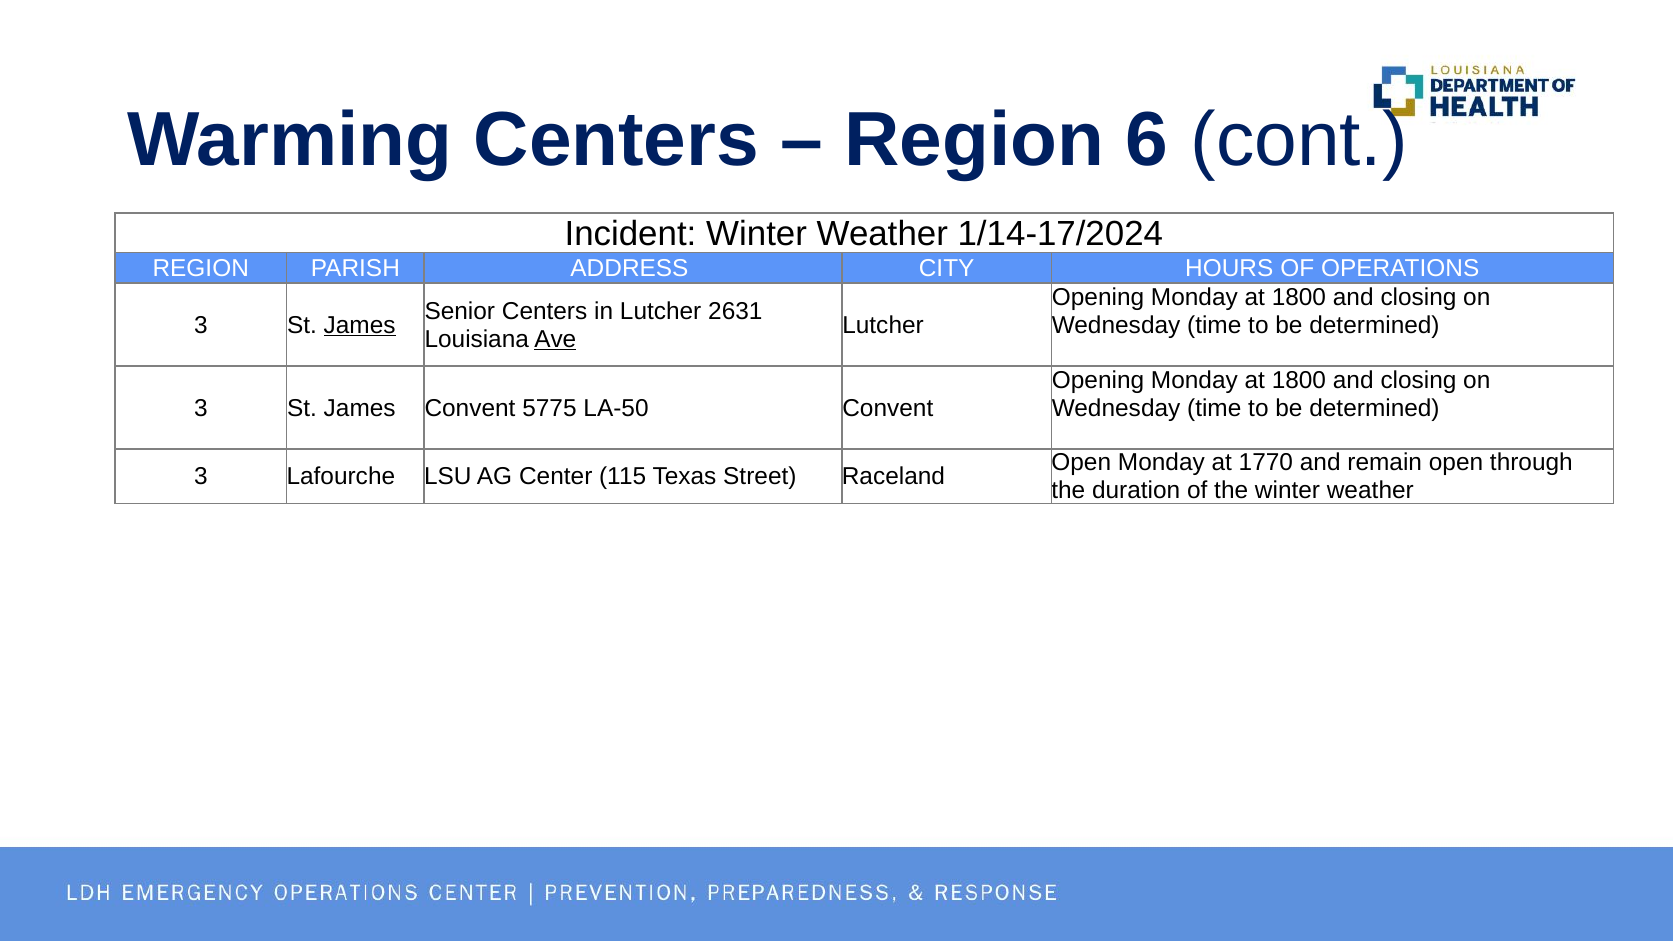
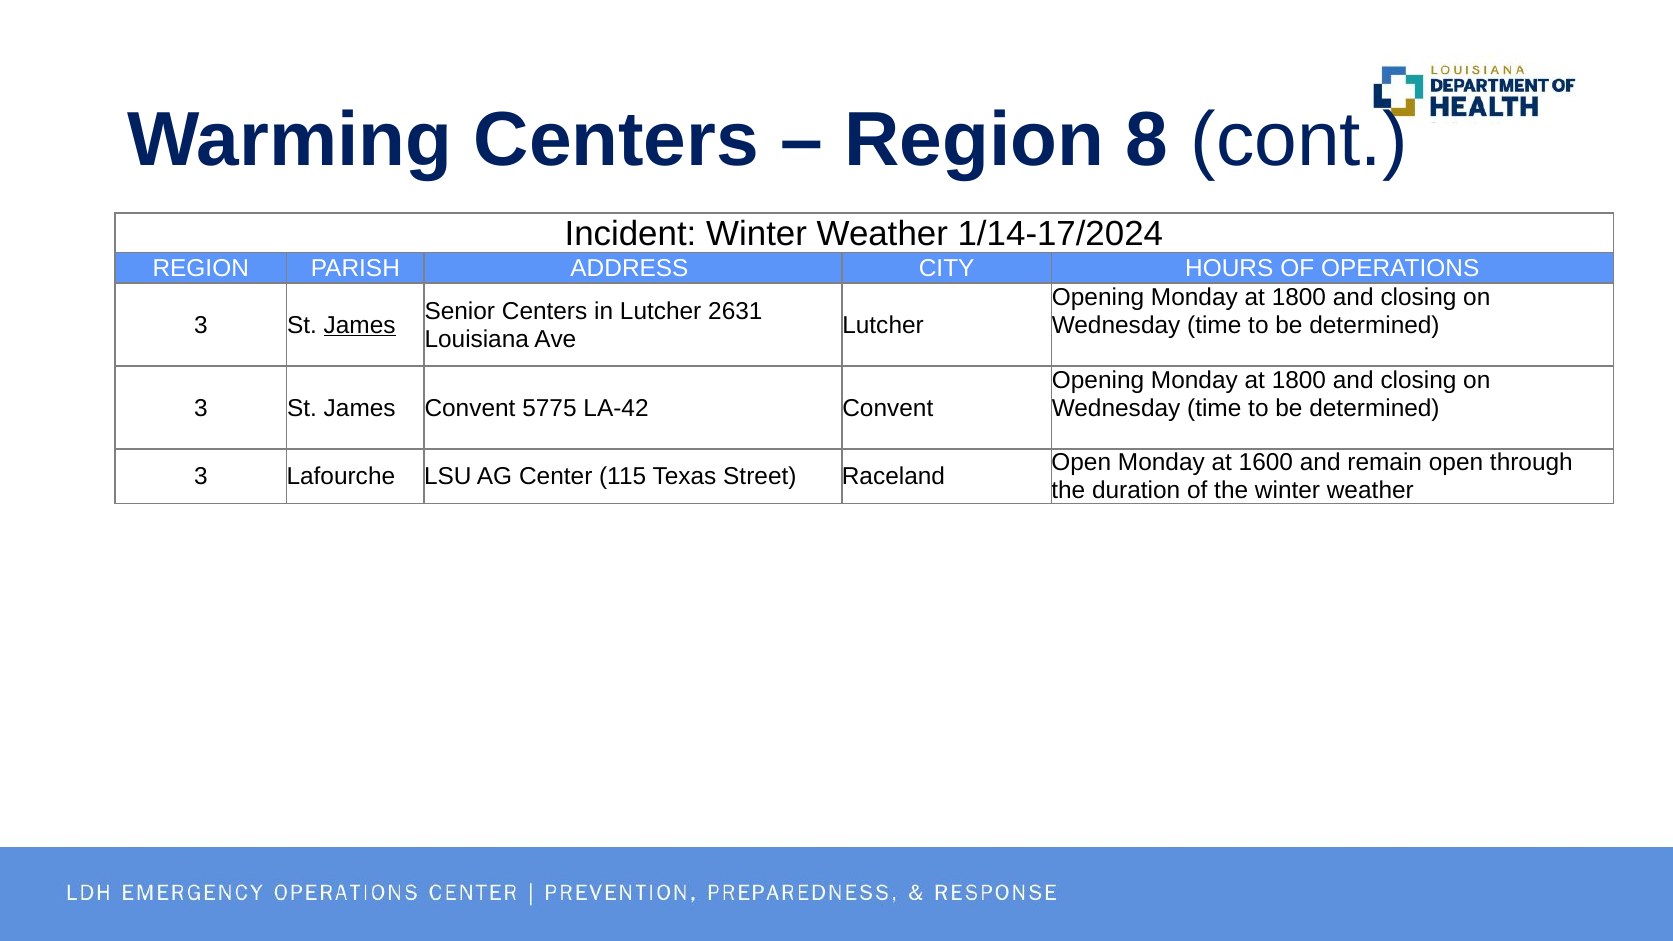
6: 6 -> 8 (1146, 141)
Ave underline: present -> none (555, 339)
LA-50: LA-50 -> LA-42 (616, 408)
1770: 1770 -> 1600 (1266, 463)
